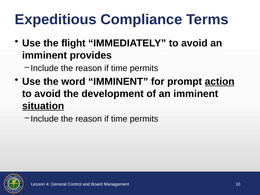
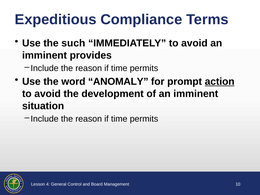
flight: flight -> such (73, 43)
word IMMINENT: IMMINENT -> ANOMALY (118, 82)
situation underline: present -> none (43, 106)
